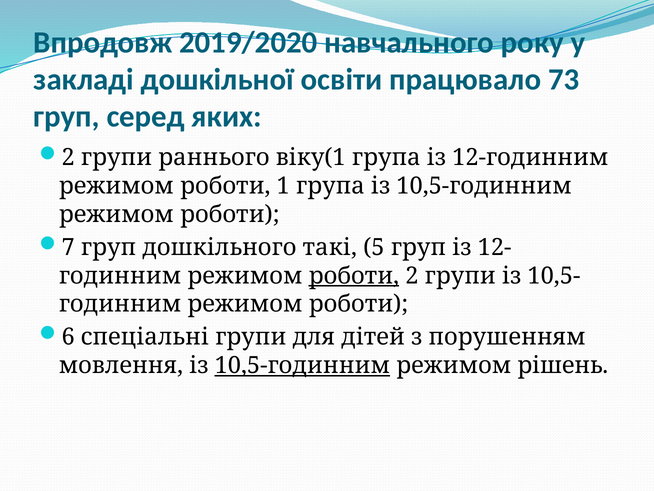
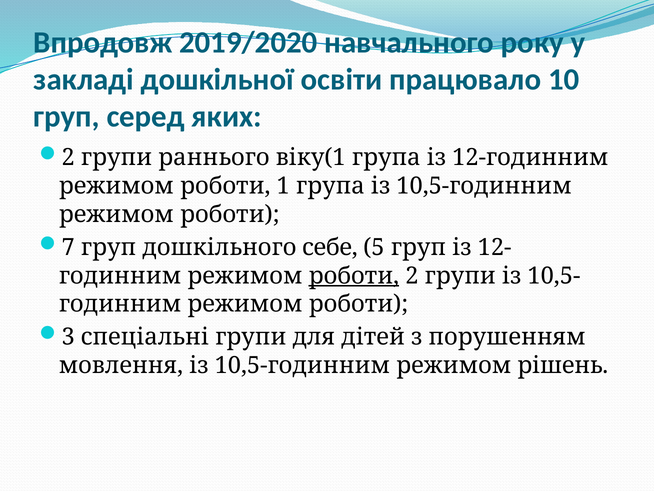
73: 73 -> 10 (564, 80)
такі: такі -> себе (330, 247)
6: 6 -> 3 (68, 337)
10,5-годинним underline: present -> none (302, 365)
